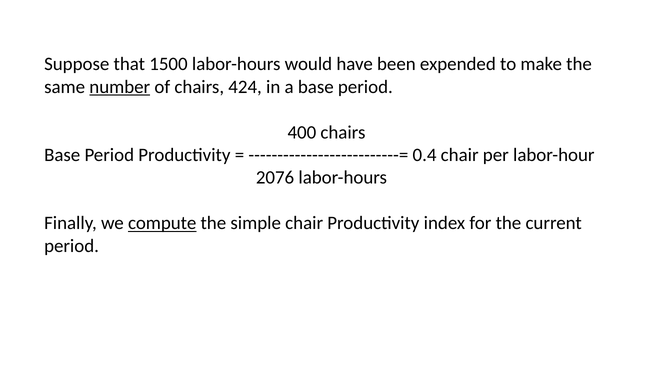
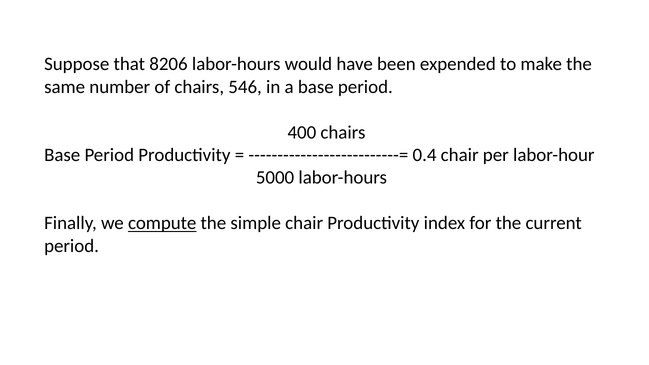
1500: 1500 -> 8206 (168, 64)
number underline: present -> none (120, 87)
424: 424 -> 546 (245, 87)
2076: 2076 -> 5000 (275, 178)
